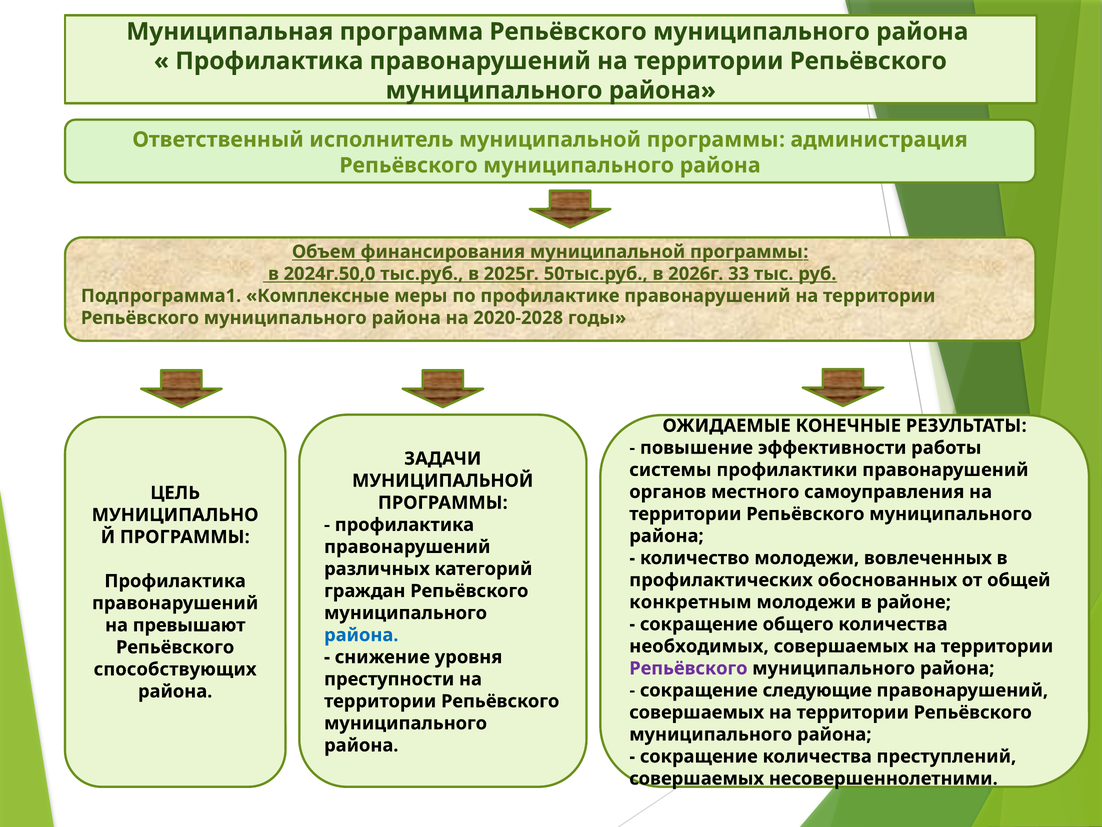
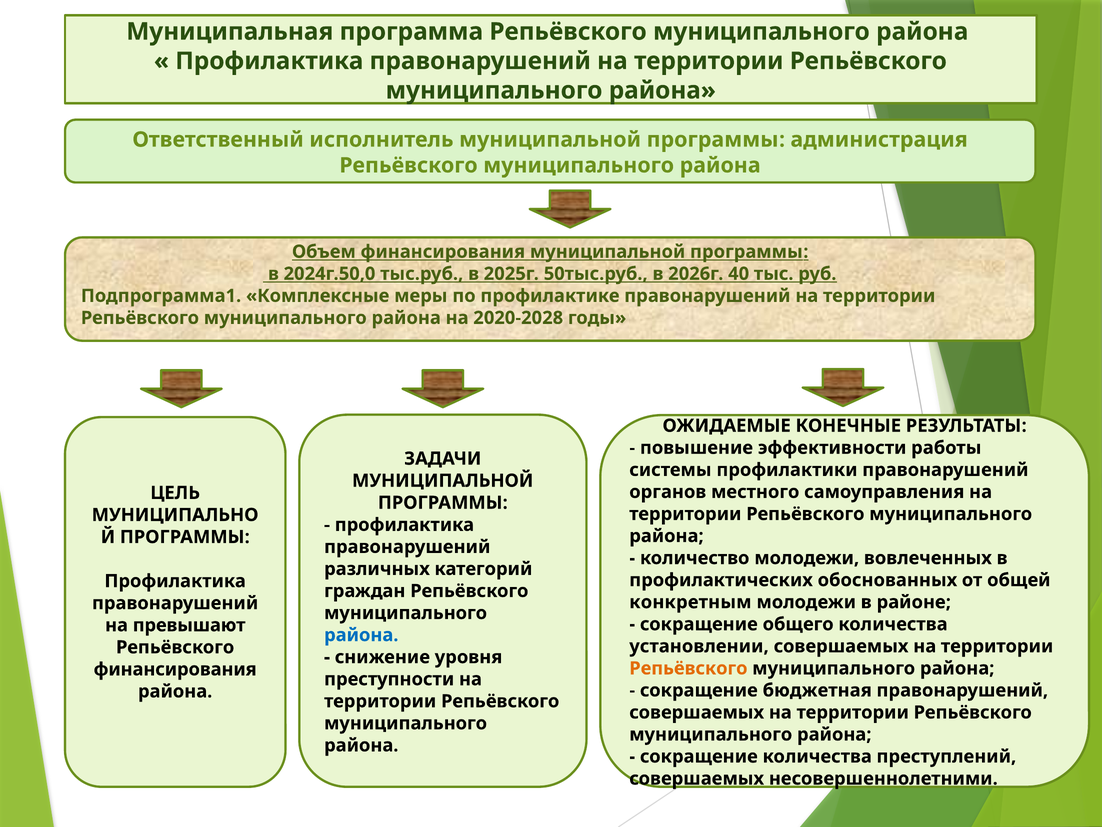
33: 33 -> 40 (739, 274)
необходимых: необходимых -> установлении (699, 646)
Репьёвского colour: purple -> orange (688, 668)
способствующих: способствующих -> финансирования (175, 669)
следующие: следующие -> бюджетная (817, 690)
